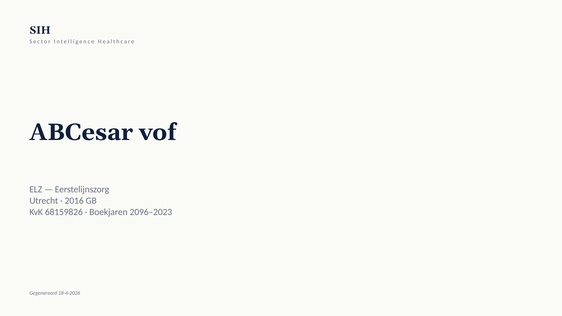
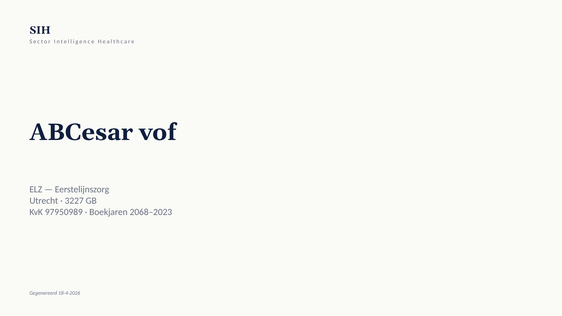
2016: 2016 -> 3227 (74, 201)
68159826: 68159826 -> 97950989 (64, 212)
2096–2023: 2096–2023 -> 2068–2023 (151, 212)
